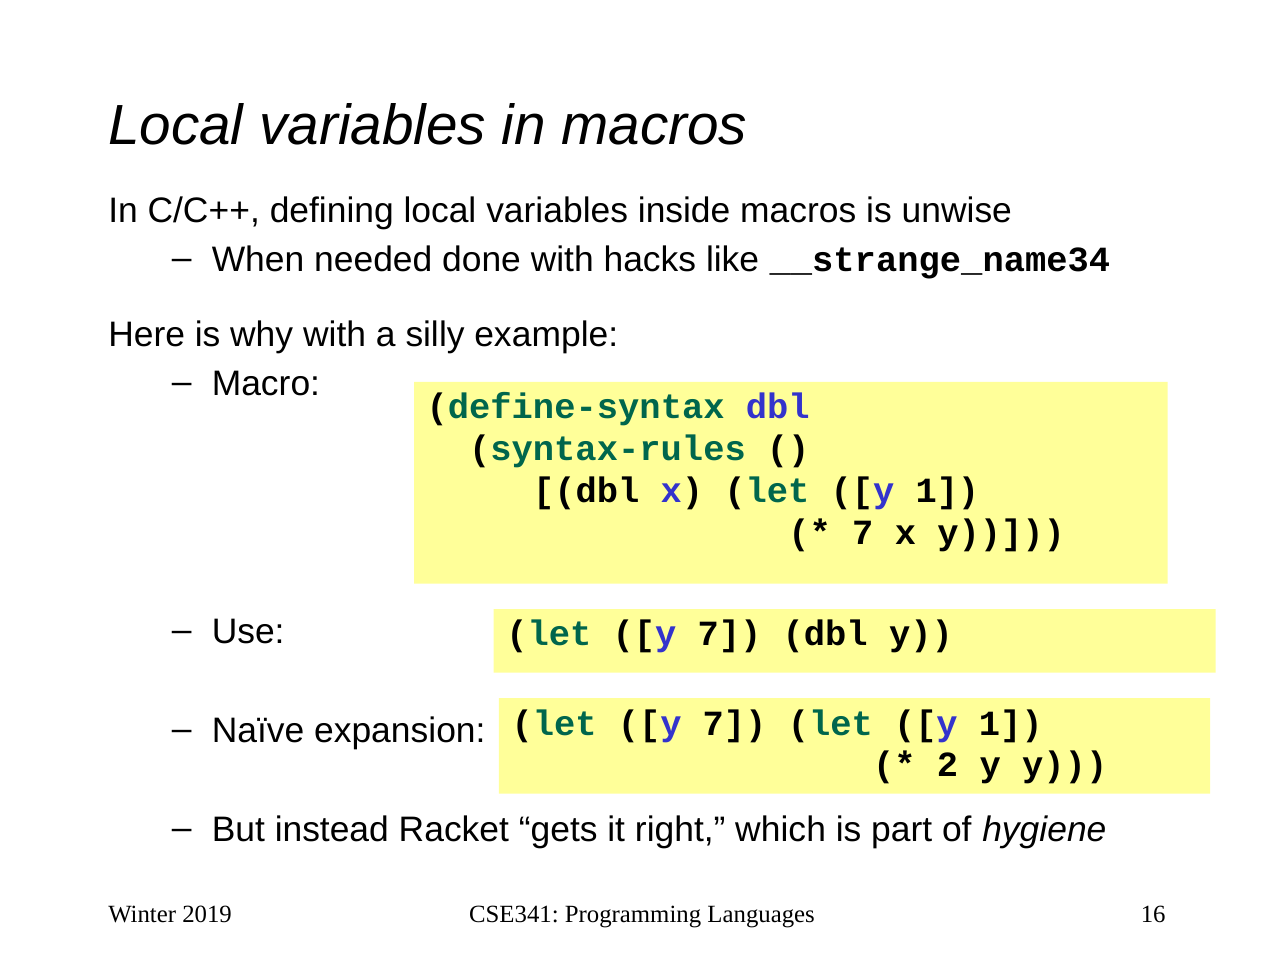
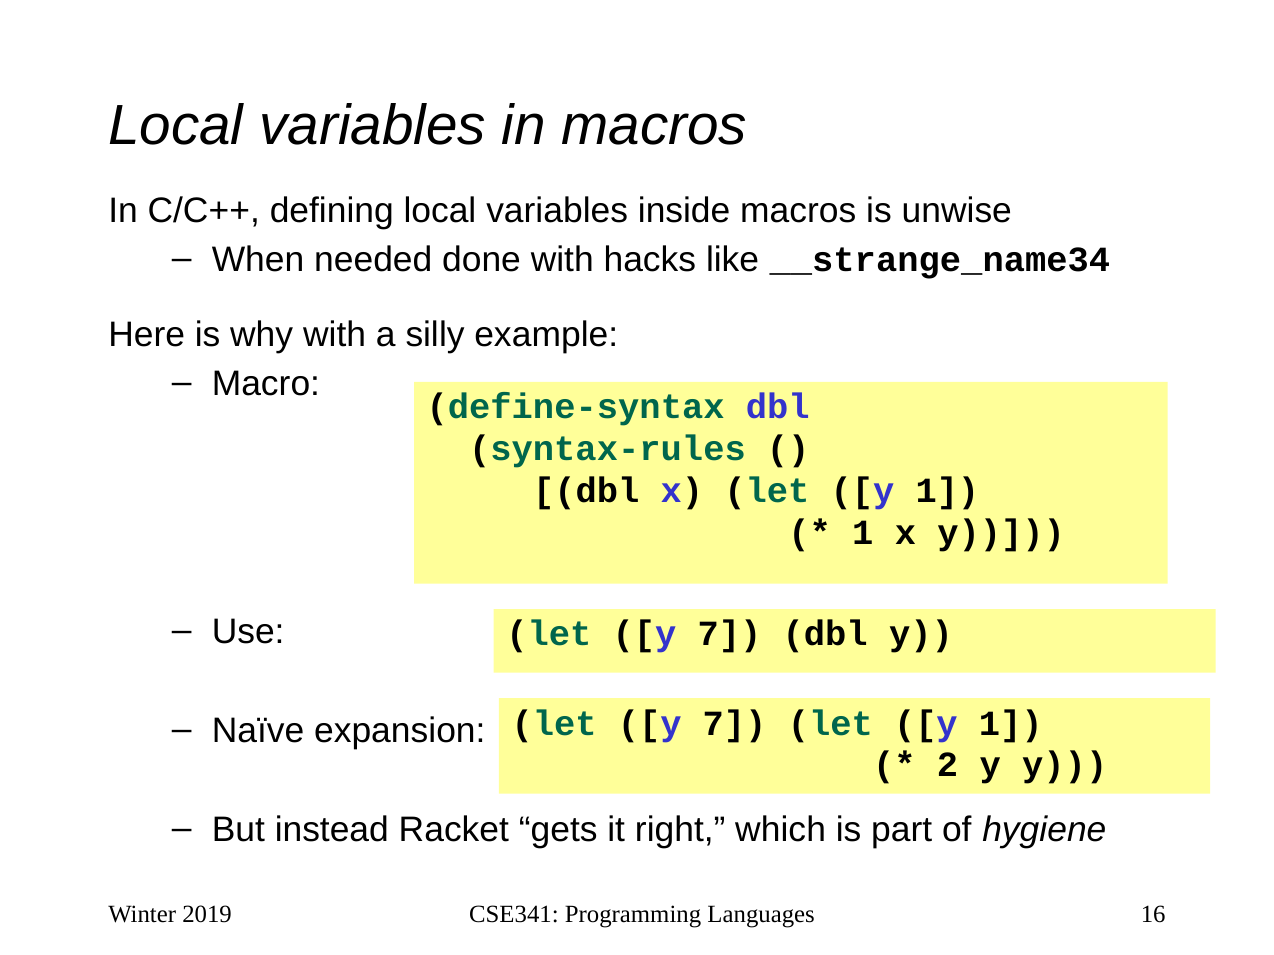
7: 7 -> 1 (863, 533)
